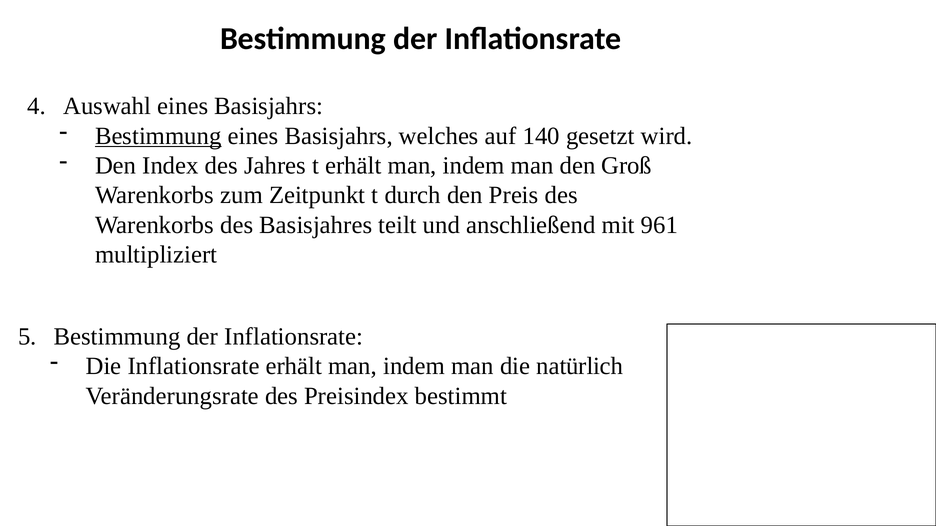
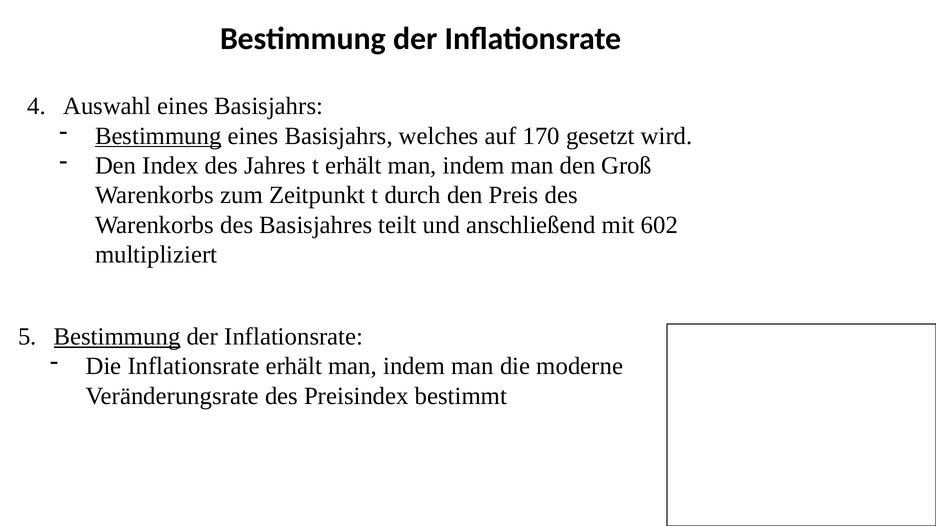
140: 140 -> 170 (541, 136)
961: 961 -> 602 (660, 225)
Bestimmung underline: none -> present (117, 337)
natürlich: natürlich -> moderne (580, 367)
